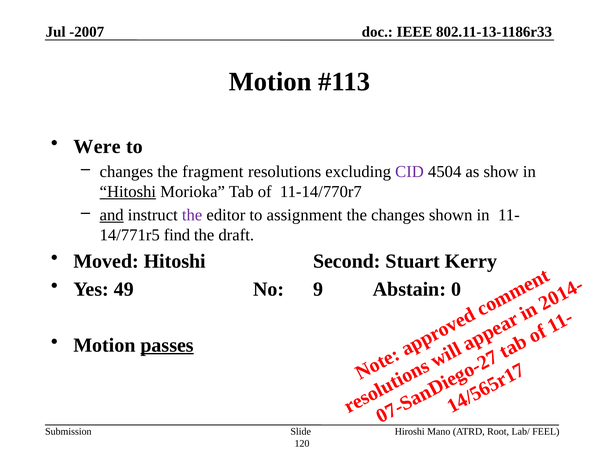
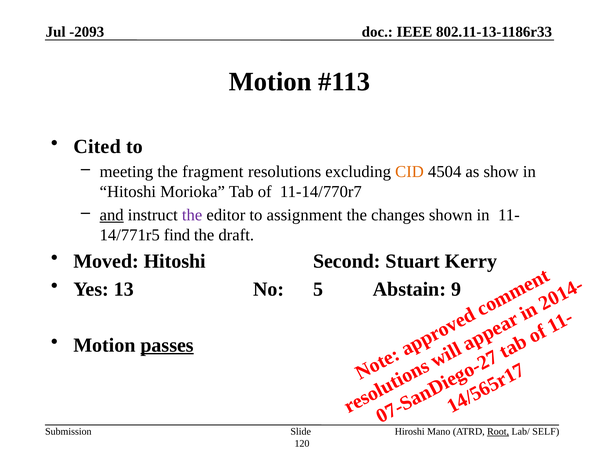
-2007: -2007 -> -2093 (87, 32)
Were: Were -> Cited (97, 146)
changes: changes -> meeting (126, 171)
CID colour: purple -> orange (409, 171)
Hitoshi underline: present -> none (128, 191)
49: 49 -> 13 (124, 289)
No 9: 9 -> 5 (318, 289)
Abstain 0: 0 -> 9 (456, 289)
Root underline: none -> present (498, 431)
FEEL: FEEL -> SELF (546, 431)
